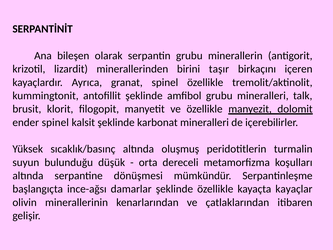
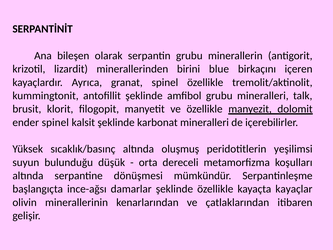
taşır: taşır -> blue (219, 69)
turmalin: turmalin -> yeşilimsi (293, 149)
